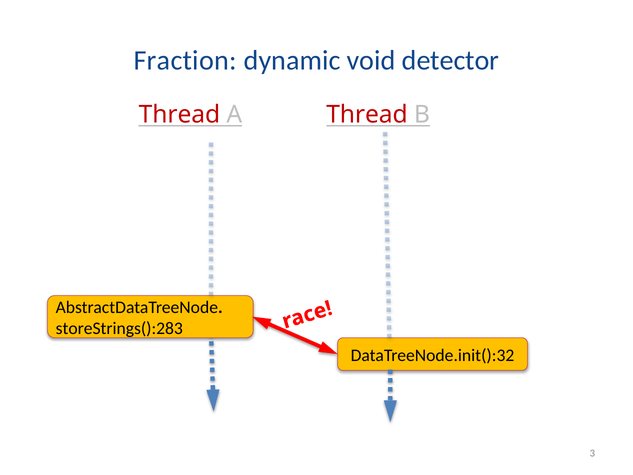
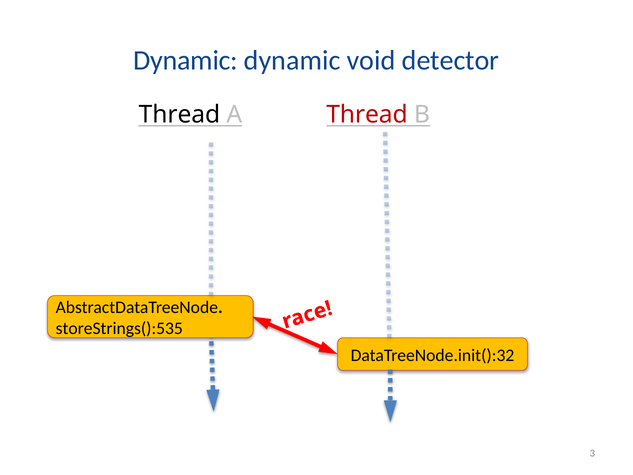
Fraction: Fraction -> Dynamic (186, 61)
Thread colour: red -> black (179, 115)
storeStrings():283: storeStrings():283 -> storeStrings():535 (119, 328)
